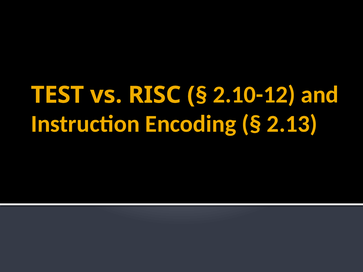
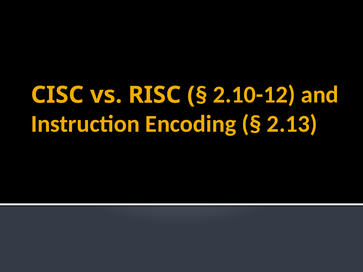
TEST: TEST -> CISC (57, 95)
